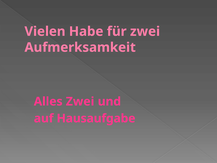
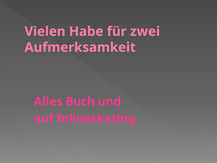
Alles Zwei: Zwei -> Buch (80, 101)
Hausaufgabe: Hausaufgabe -> Inlineskating (96, 118)
